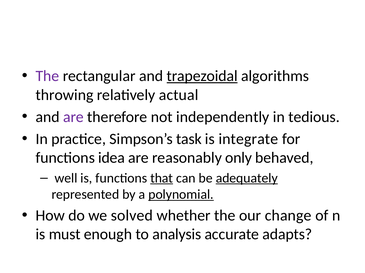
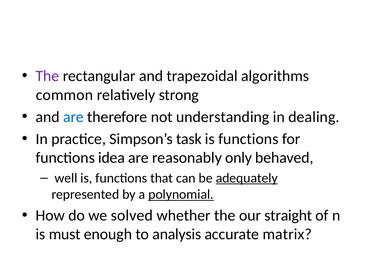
trapezoidal underline: present -> none (202, 76)
throwing: throwing -> common (64, 95)
actual: actual -> strong (179, 95)
are colour: purple -> blue (73, 117)
independently: independently -> understanding (223, 117)
tedious: tedious -> dealing (314, 117)
integrate: integrate -> functions (248, 139)
that underline: present -> none (162, 179)
change: change -> straight (288, 216)
adapts: adapts -> matrix (287, 235)
